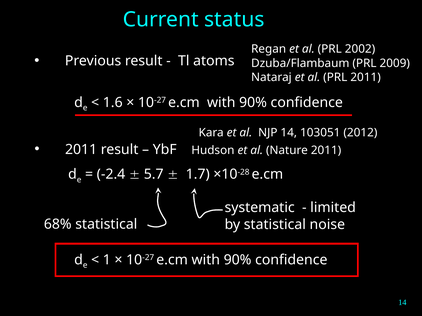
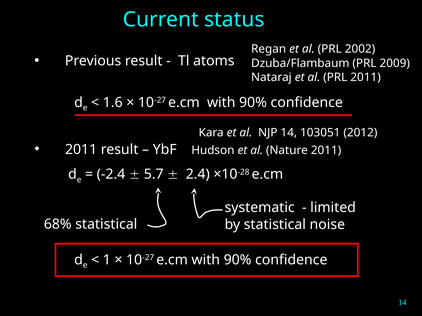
1.7: 1.7 -> 2.4 (198, 175)
